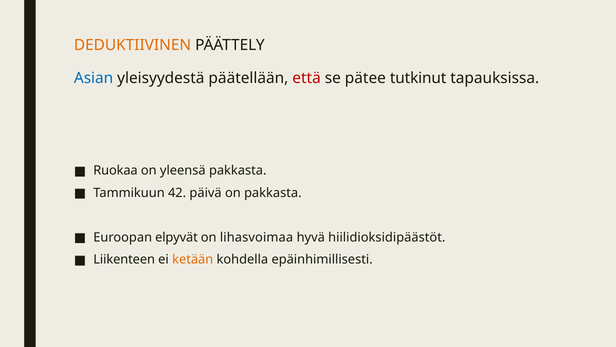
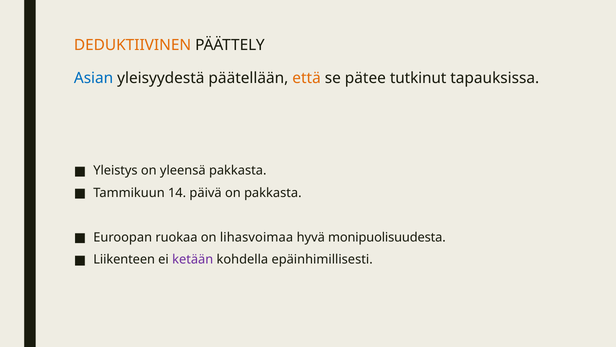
että colour: red -> orange (307, 78)
Ruokaa: Ruokaa -> Yleistys (115, 170)
42: 42 -> 14 (177, 193)
elpyvät: elpyvät -> ruokaa (176, 237)
hiilidioksidipäästöt: hiilidioksidipäästöt -> monipuolisuudesta (387, 237)
ketään colour: orange -> purple (193, 259)
